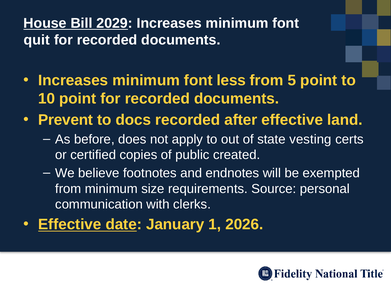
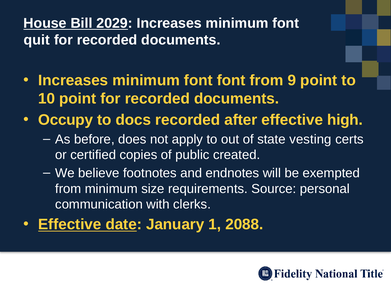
font less: less -> font (231, 81)
5: 5 -> 9 (292, 81)
Prevent: Prevent -> Occupy (66, 120)
land: land -> high (345, 120)
2026: 2026 -> 2088 (244, 225)
